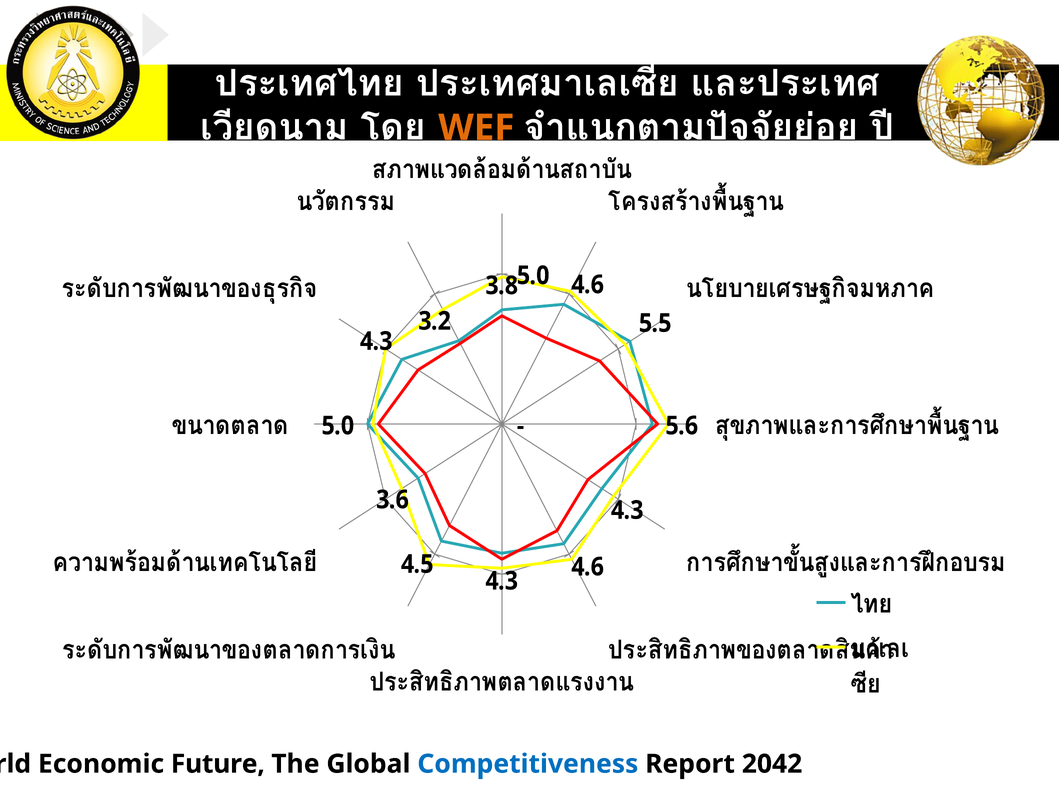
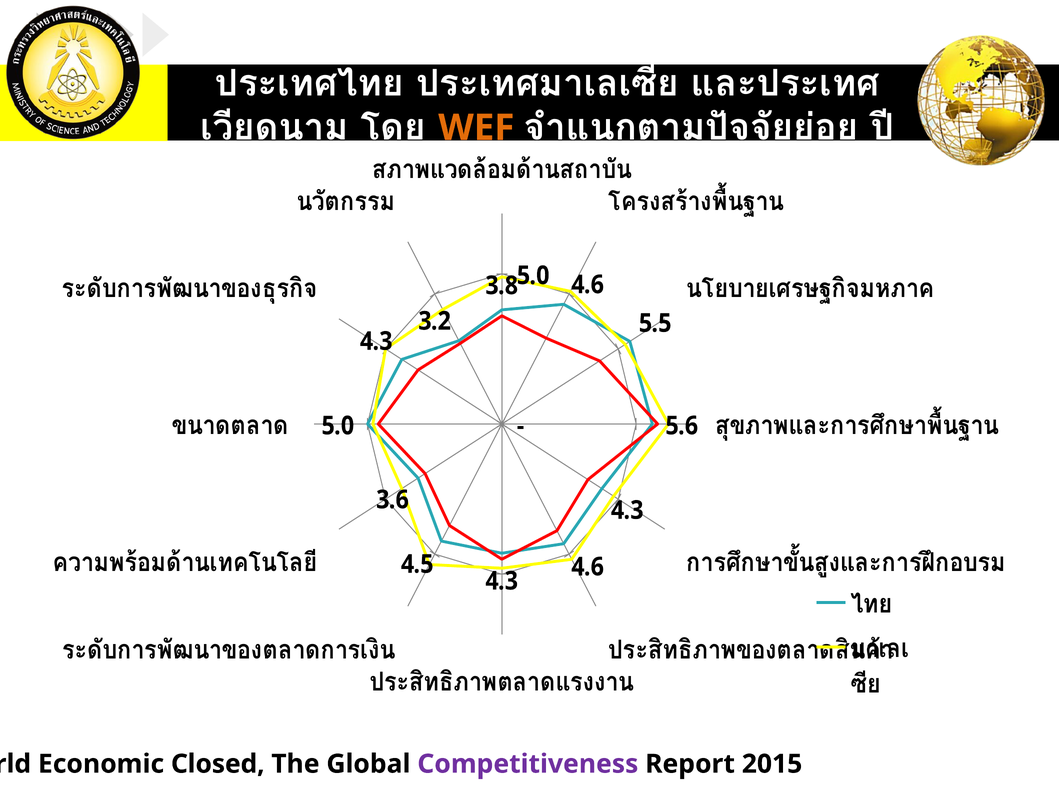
Future: Future -> Closed (218, 764)
Competitiveness colour: blue -> purple (528, 764)
2042: 2042 -> 2015 (772, 764)
